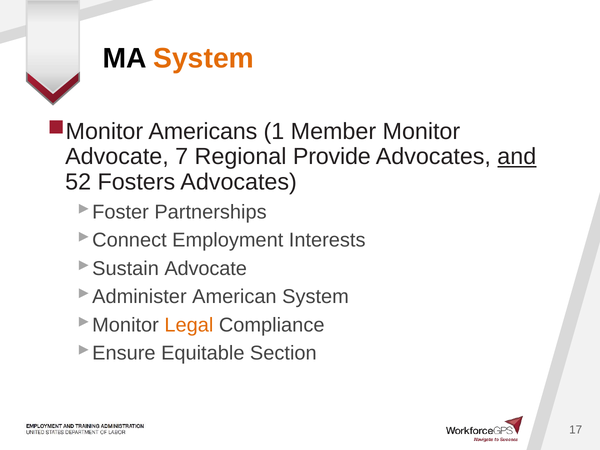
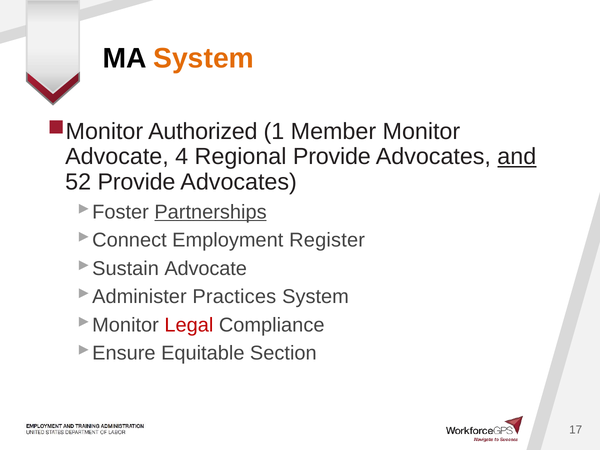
Americans: Americans -> Authorized (203, 132)
7: 7 -> 4 (182, 157)
52 Fosters: Fosters -> Provide (136, 182)
Partnerships underline: none -> present (211, 212)
Interests: Interests -> Register (327, 240)
American: American -> Practices (234, 297)
Legal colour: orange -> red (189, 325)
